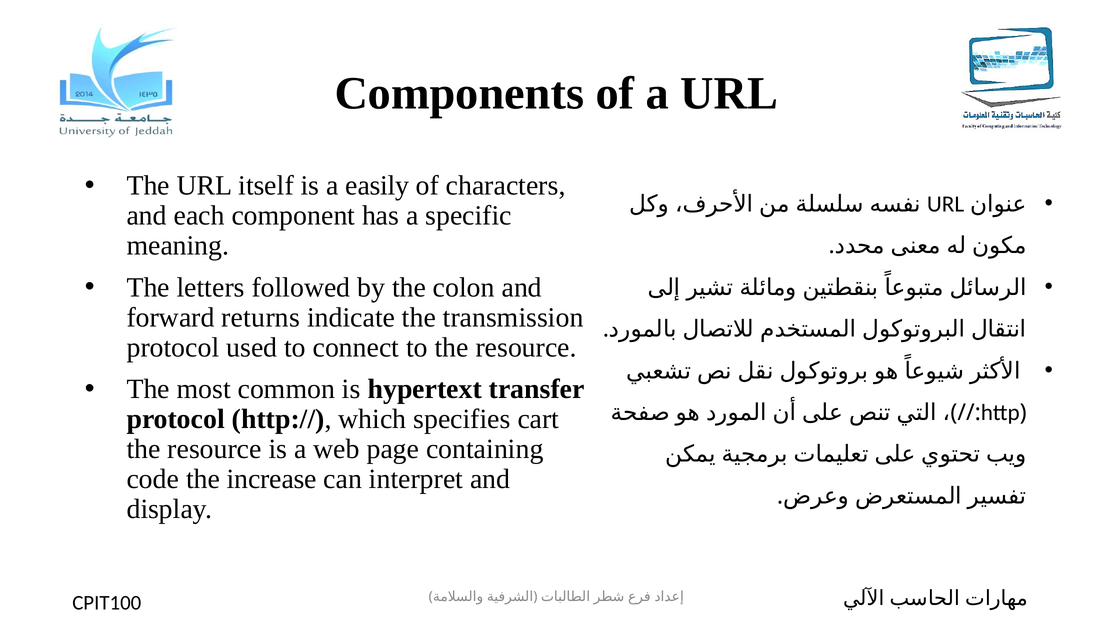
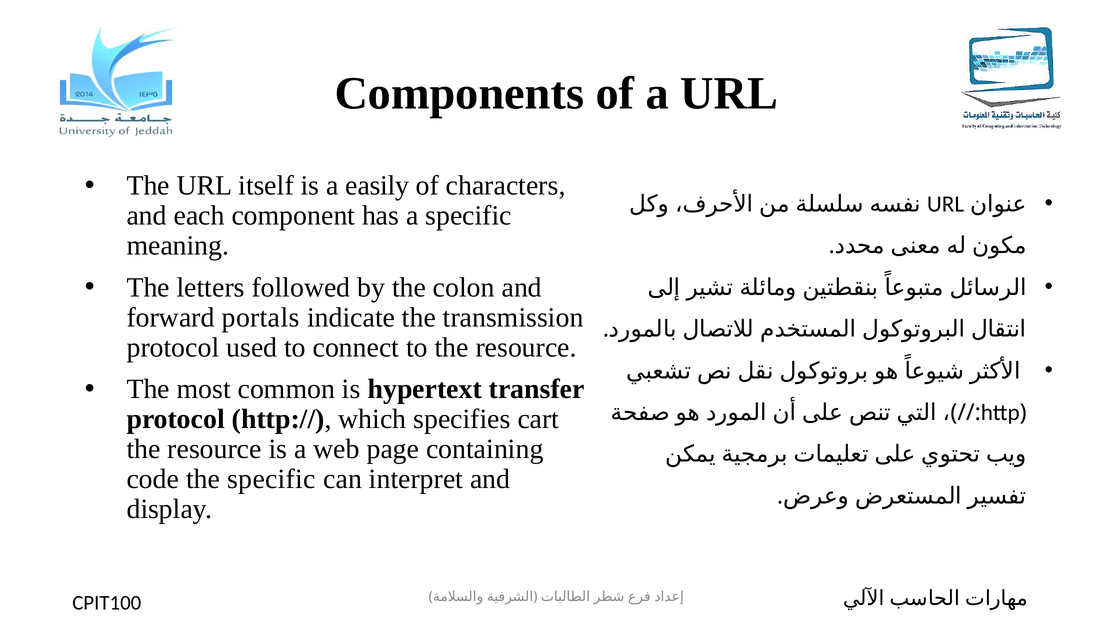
returns: returns -> portals (261, 317)
the increase: increase -> specific (272, 479)
